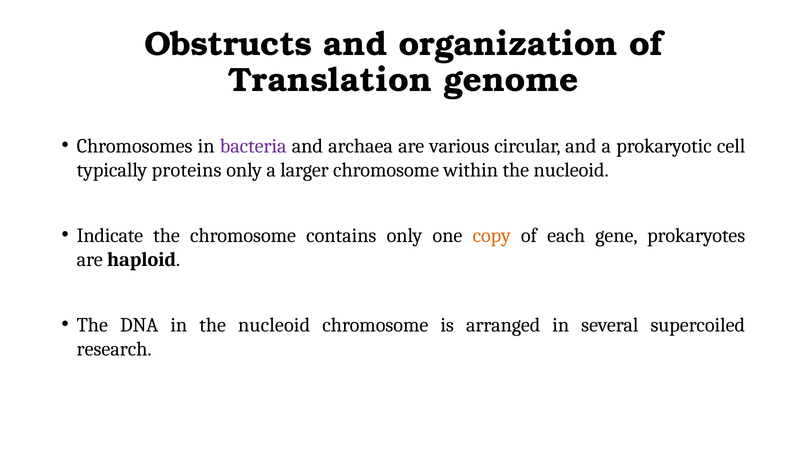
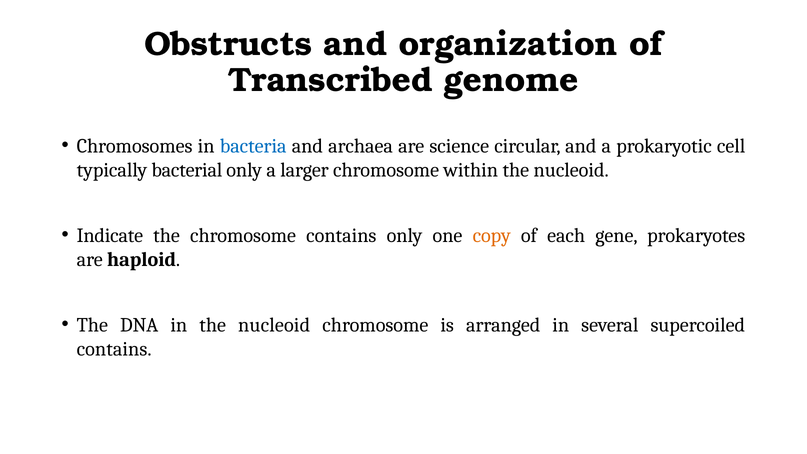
Translation: Translation -> Transcribed (330, 80)
bacteria colour: purple -> blue (253, 146)
various: various -> science (459, 146)
proteins: proteins -> bacterial (187, 170)
research: research -> contains (114, 349)
